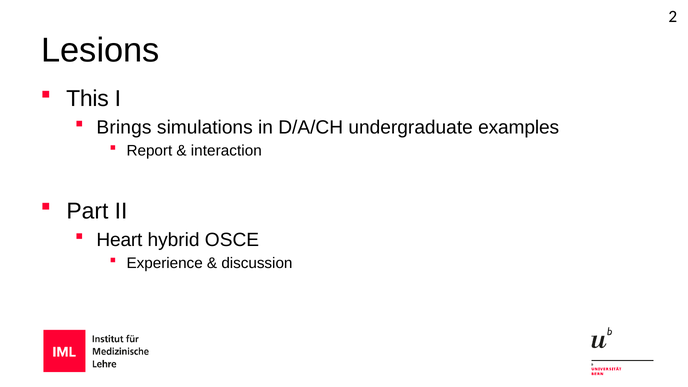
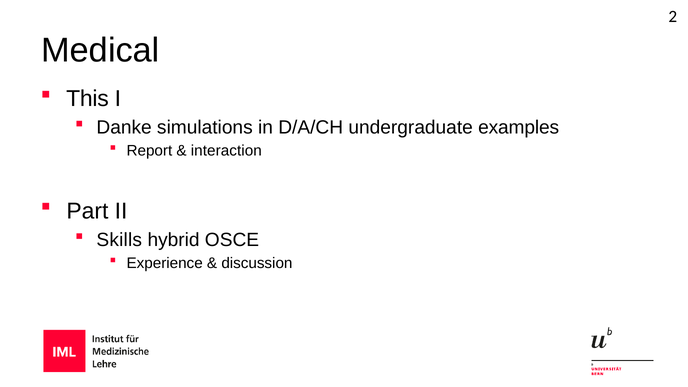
Lesions: Lesions -> Medical (100, 50)
Brings: Brings -> Danke (124, 128)
Heart: Heart -> Skills (119, 240)
